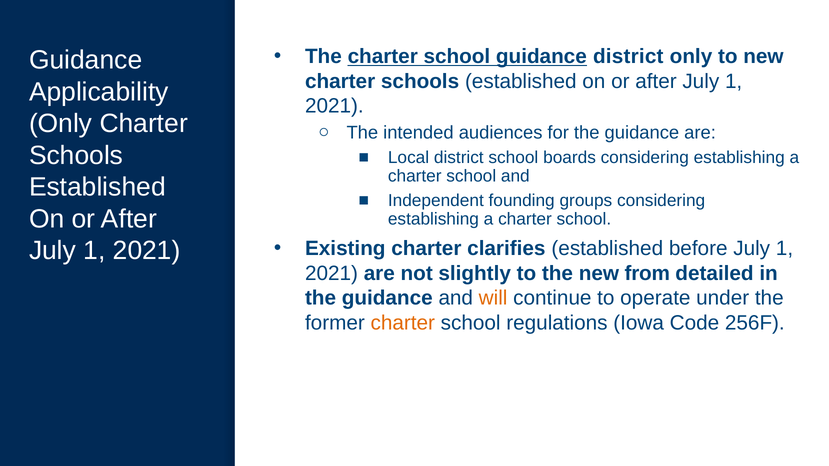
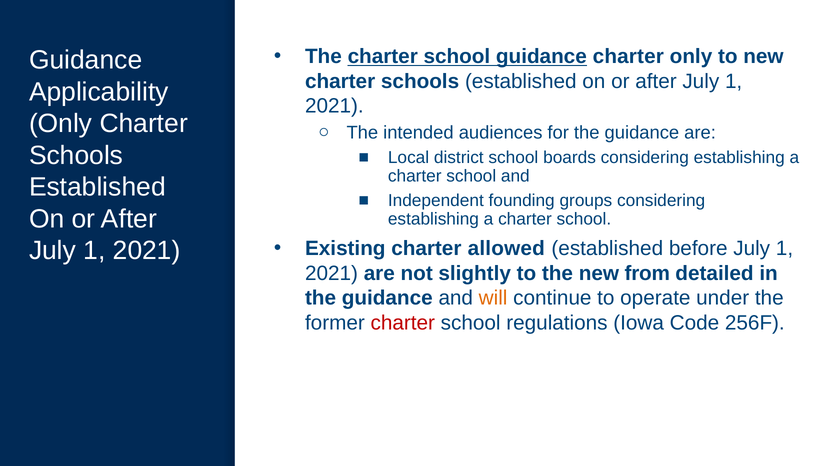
guidance district: district -> charter (628, 56)
clarifies: clarifies -> allowed (506, 249)
charter colour: orange -> red (403, 323)
